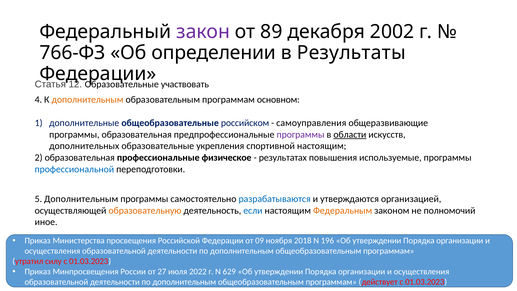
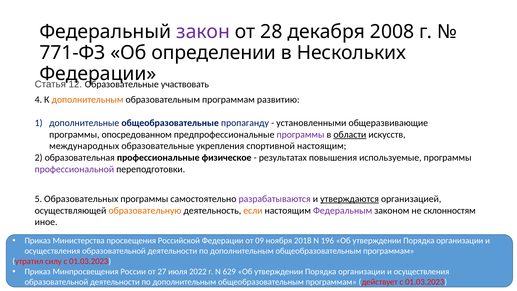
89: 89 -> 28 (271, 32)
2002: 2002 -> 2008 (392, 32)
766-ФЗ: 766-ФЗ -> 771-ФЗ (72, 53)
Результаты: Результаты -> Нескольких (351, 53)
основном: основном -> развитию (278, 99)
российском: российском -> пропаганду (245, 123)
самоуправления: самоуправления -> установленными (311, 123)
программы образовательная: образовательная -> опосредованном (137, 134)
дополнительных: дополнительных -> международных (84, 146)
профессиональной colour: blue -> purple (74, 169)
5 Дополнительным: Дополнительным -> Образовательных (81, 199)
разрабатываются colour: blue -> purple (275, 199)
утверждаются underline: none -> present (350, 199)
если colour: blue -> orange (253, 210)
Федеральным colour: orange -> purple (343, 210)
полномочий: полномочий -> склонностям (450, 210)
